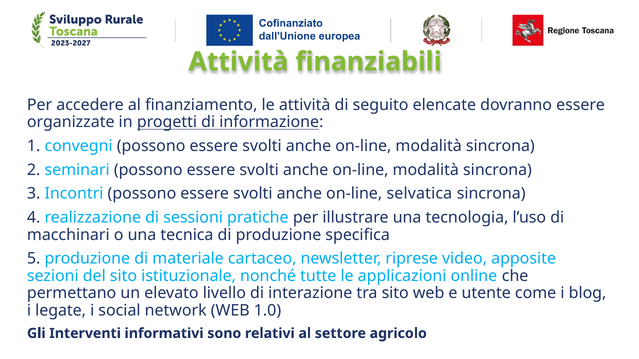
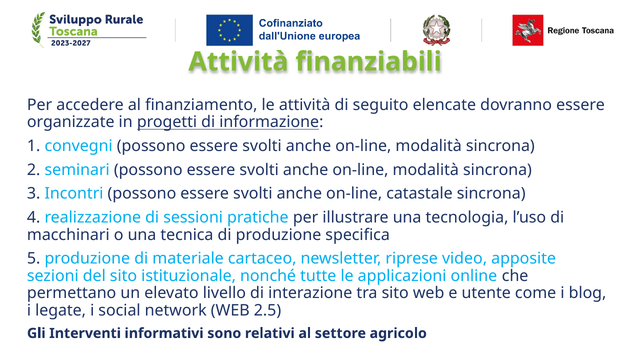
selvatica: selvatica -> catastale (419, 194)
1.0: 1.0 -> 2.5 (268, 311)
